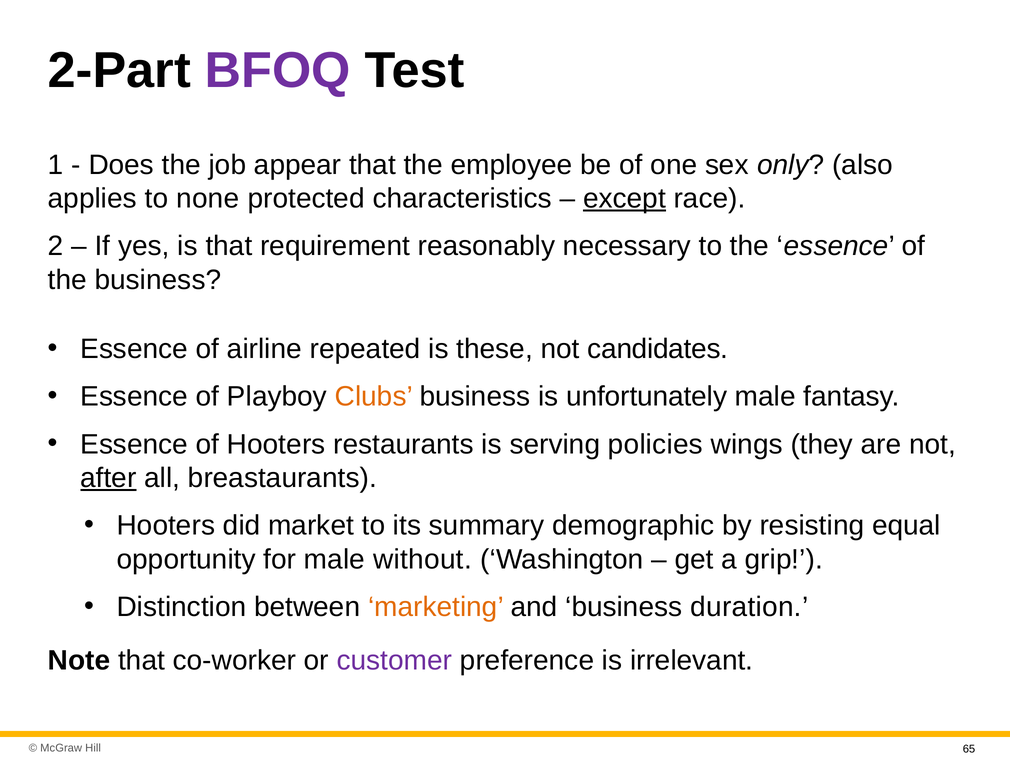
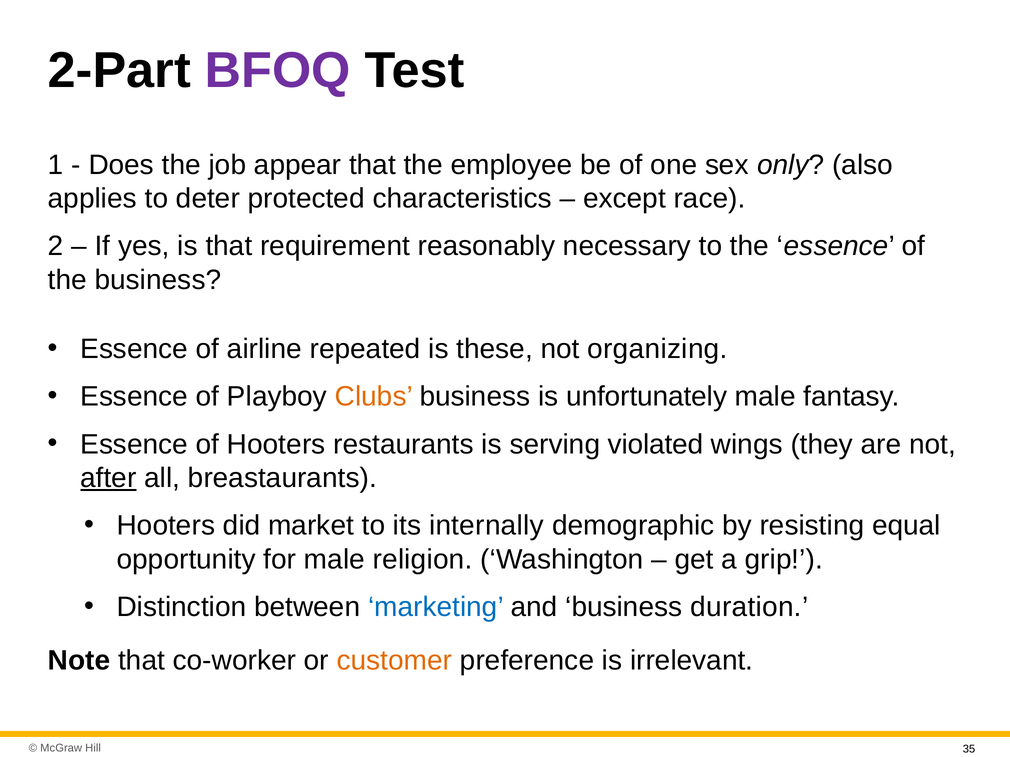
none: none -> deter (208, 199)
except underline: present -> none (625, 199)
candidates: candidates -> organizing (658, 349)
policies: policies -> violated (656, 445)
summary: summary -> internally (486, 526)
without: without -> religion (423, 560)
marketing colour: orange -> blue (436, 607)
customer colour: purple -> orange (394, 661)
65: 65 -> 35 (969, 750)
